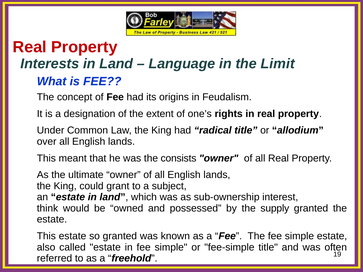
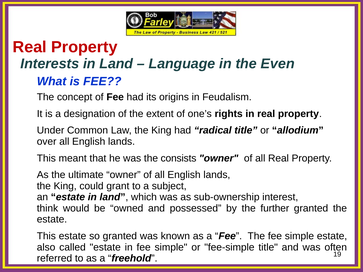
Limit: Limit -> Even (278, 64)
supply: supply -> further (275, 208)
